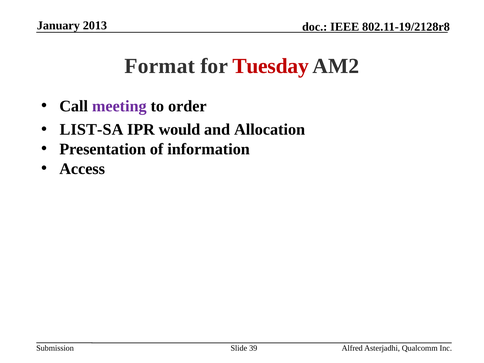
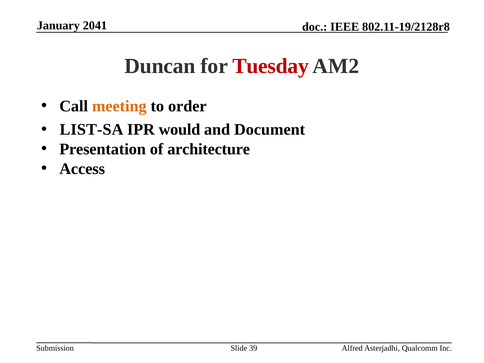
2013: 2013 -> 2041 (95, 26)
Format: Format -> Duncan (160, 66)
meeting colour: purple -> orange (119, 106)
Allocation: Allocation -> Document (270, 130)
information: information -> architecture (209, 149)
